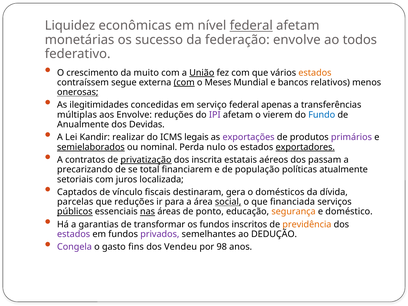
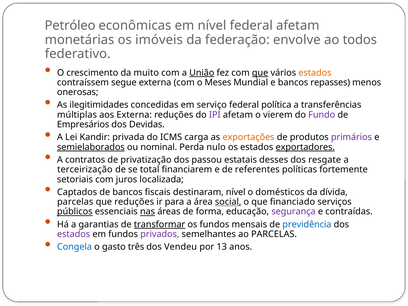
Liquidez: Liquidez -> Petróleo (70, 26)
federal underline: present -> none (251, 26)
sucesso: sucesso -> imóveis (159, 40)
que underline: none -> present (260, 73)
com underline: present -> none (184, 82)
relativos: relativos -> repasses (330, 82)
onerosas underline: present -> none (78, 92)
apenas: apenas -> política (276, 105)
aos Envolve: Envolve -> Externa (134, 115)
Fundo colour: blue -> purple (322, 115)
Anualmente: Anualmente -> Empresários (83, 125)
realizar: realizar -> privada (128, 137)
legais: legais -> carga (196, 137)
exportações colour: purple -> orange (249, 137)
privatização underline: present -> none (146, 160)
inscrita: inscrita -> passou (207, 160)
aéreos: aéreos -> desses (274, 160)
passam: passam -> resgate (325, 160)
precarizando: precarizando -> terceirização (85, 170)
população: população -> referentes (257, 170)
atualmente: atualmente -> fortemente (344, 170)
de vínculo: vínculo -> bancos (128, 192)
destinaram gera: gera -> nível (236, 192)
financiada: financiada -> financiado (293, 202)
ponto: ponto -> forma (210, 212)
segurança colour: orange -> purple (294, 212)
doméstico: doméstico -> contraídas (349, 212)
transformar underline: none -> present (160, 224)
inscritos: inscritos -> mensais (249, 224)
previdência colour: orange -> blue (307, 224)
ao DEDUÇÃO: DEDUÇÃO -> PARCELAS (274, 234)
Congela colour: purple -> blue (74, 247)
fins: fins -> três (136, 247)
98: 98 -> 13 (222, 247)
